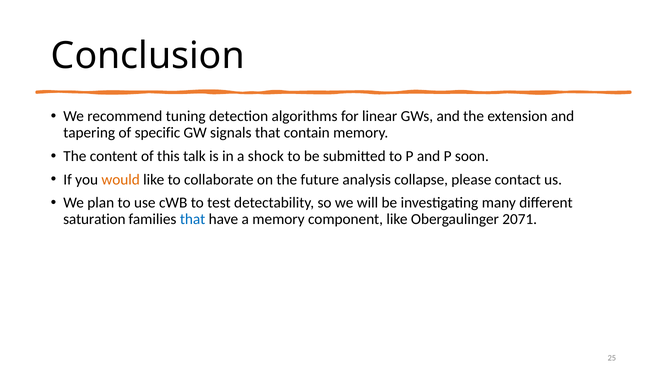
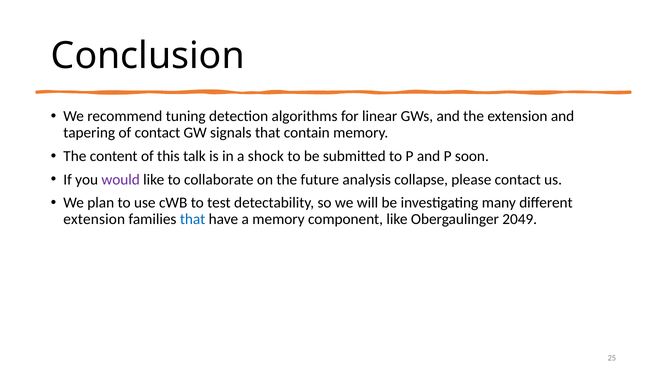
of specific: specific -> contact (158, 133)
would colour: orange -> purple (121, 180)
saturation: saturation -> extension (94, 219)
2071: 2071 -> 2049 (520, 219)
